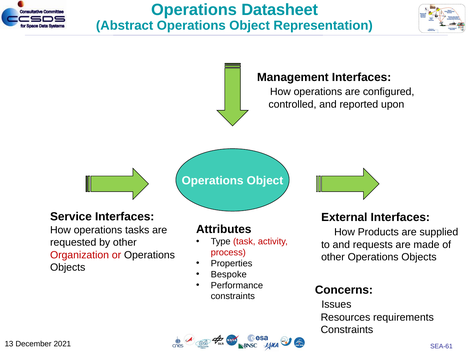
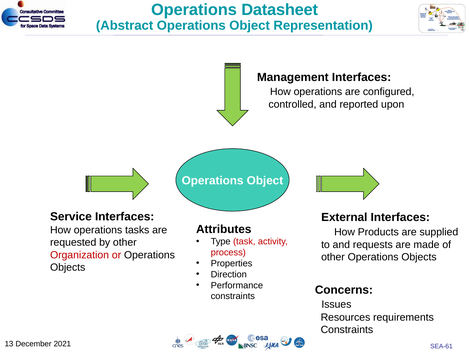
Bespoke: Bespoke -> Direction (229, 274)
